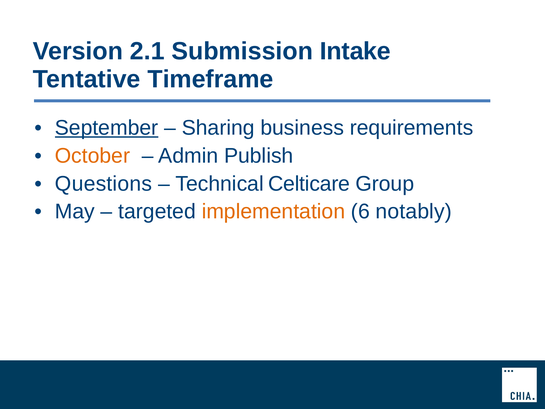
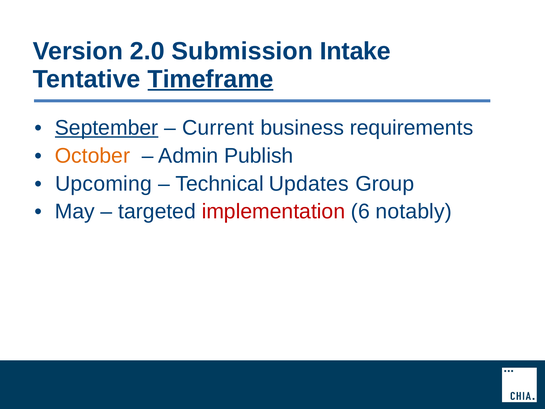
2.1: 2.1 -> 2.0 (147, 51)
Timeframe underline: none -> present (210, 79)
Sharing: Sharing -> Current (218, 128)
Questions: Questions -> Upcoming (104, 184)
Celticare: Celticare -> Updates (309, 184)
implementation colour: orange -> red (273, 211)
